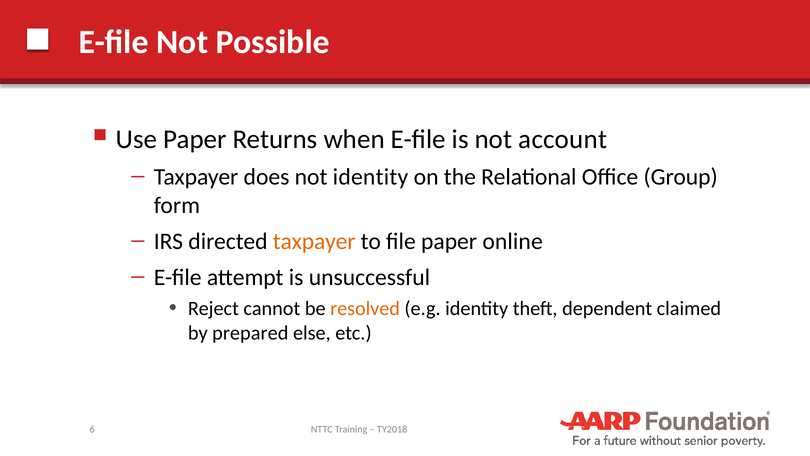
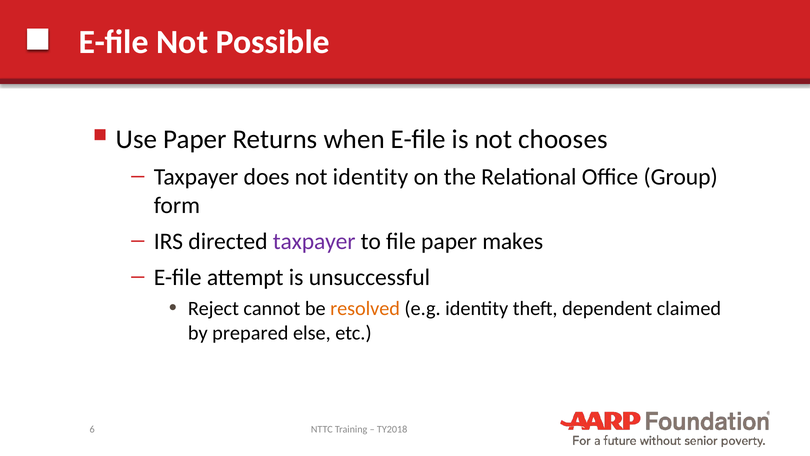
account: account -> chooses (563, 139)
taxpayer colour: orange -> purple (314, 241)
online: online -> makes (513, 241)
